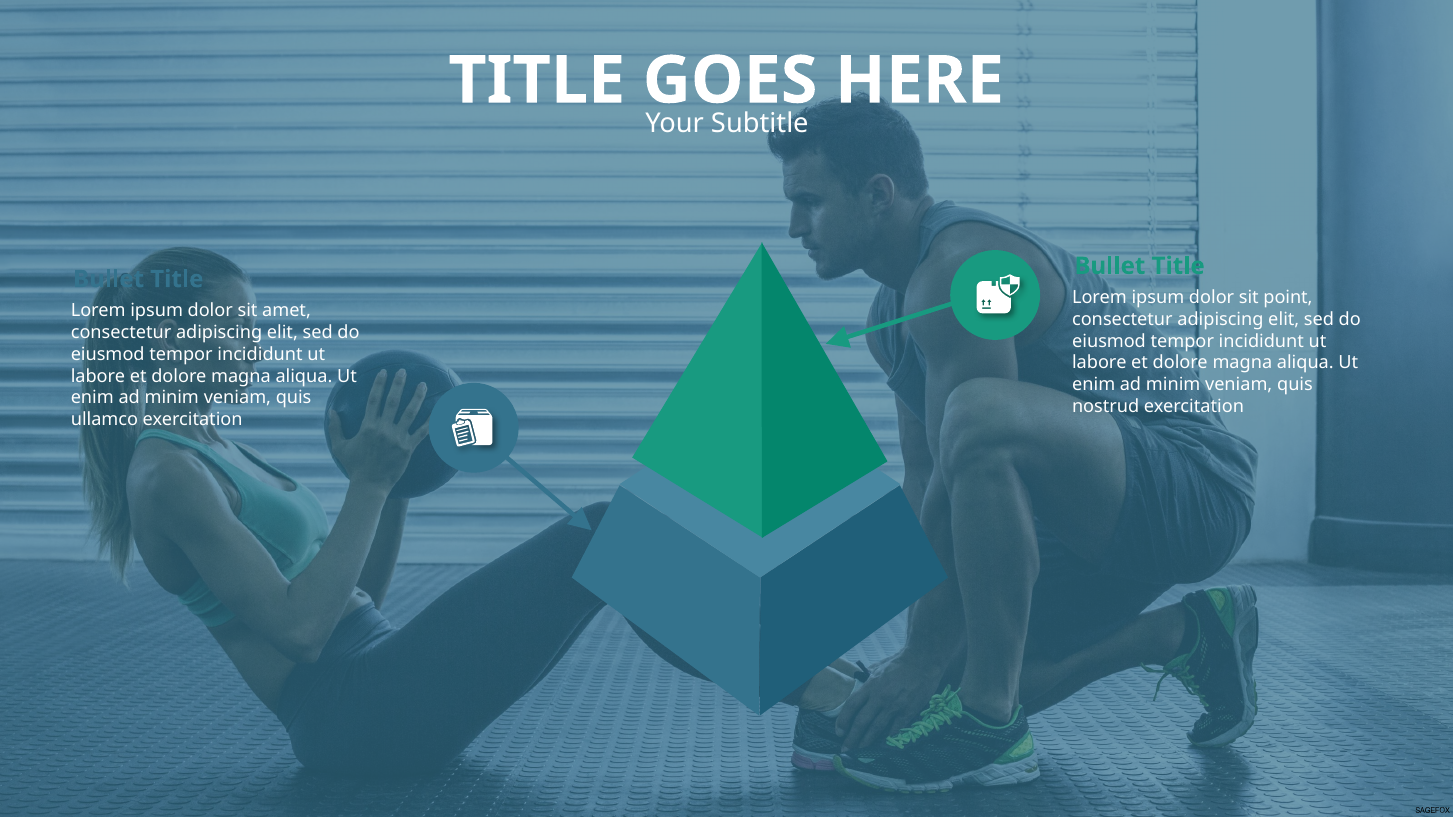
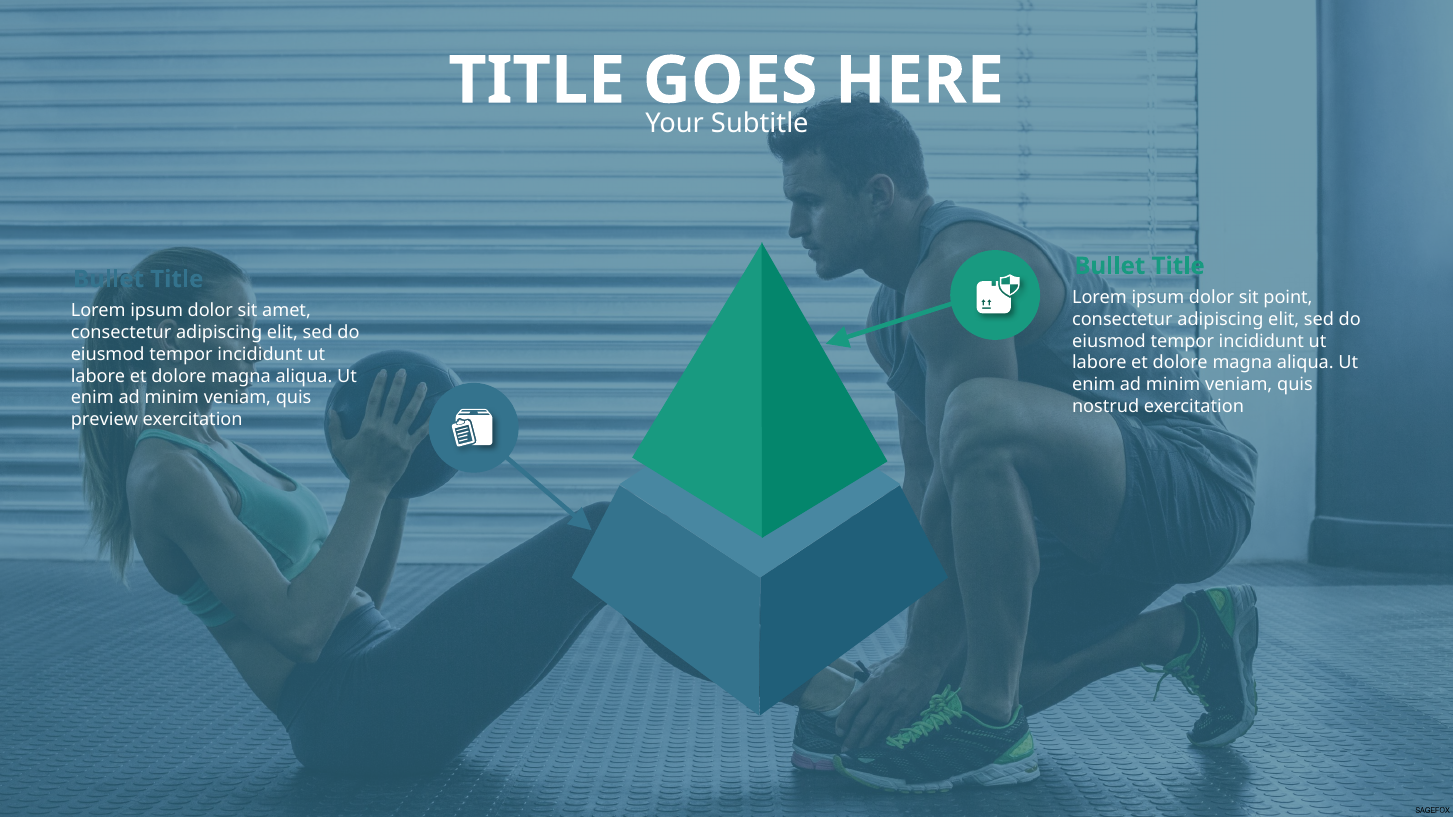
ullamco: ullamco -> preview (104, 420)
